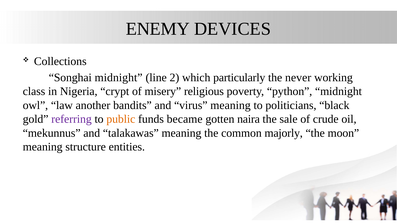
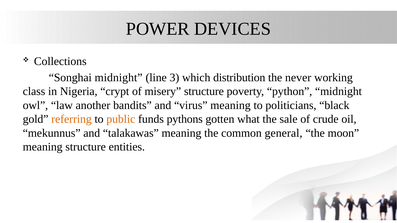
ENEMY: ENEMY -> POWER (158, 29)
2: 2 -> 3 (174, 78)
particularly: particularly -> distribution (239, 78)
misery religious: religious -> structure (204, 91)
referring colour: purple -> orange (71, 119)
became: became -> pythons (185, 119)
naira: naira -> what (248, 119)
majorly: majorly -> general (284, 133)
